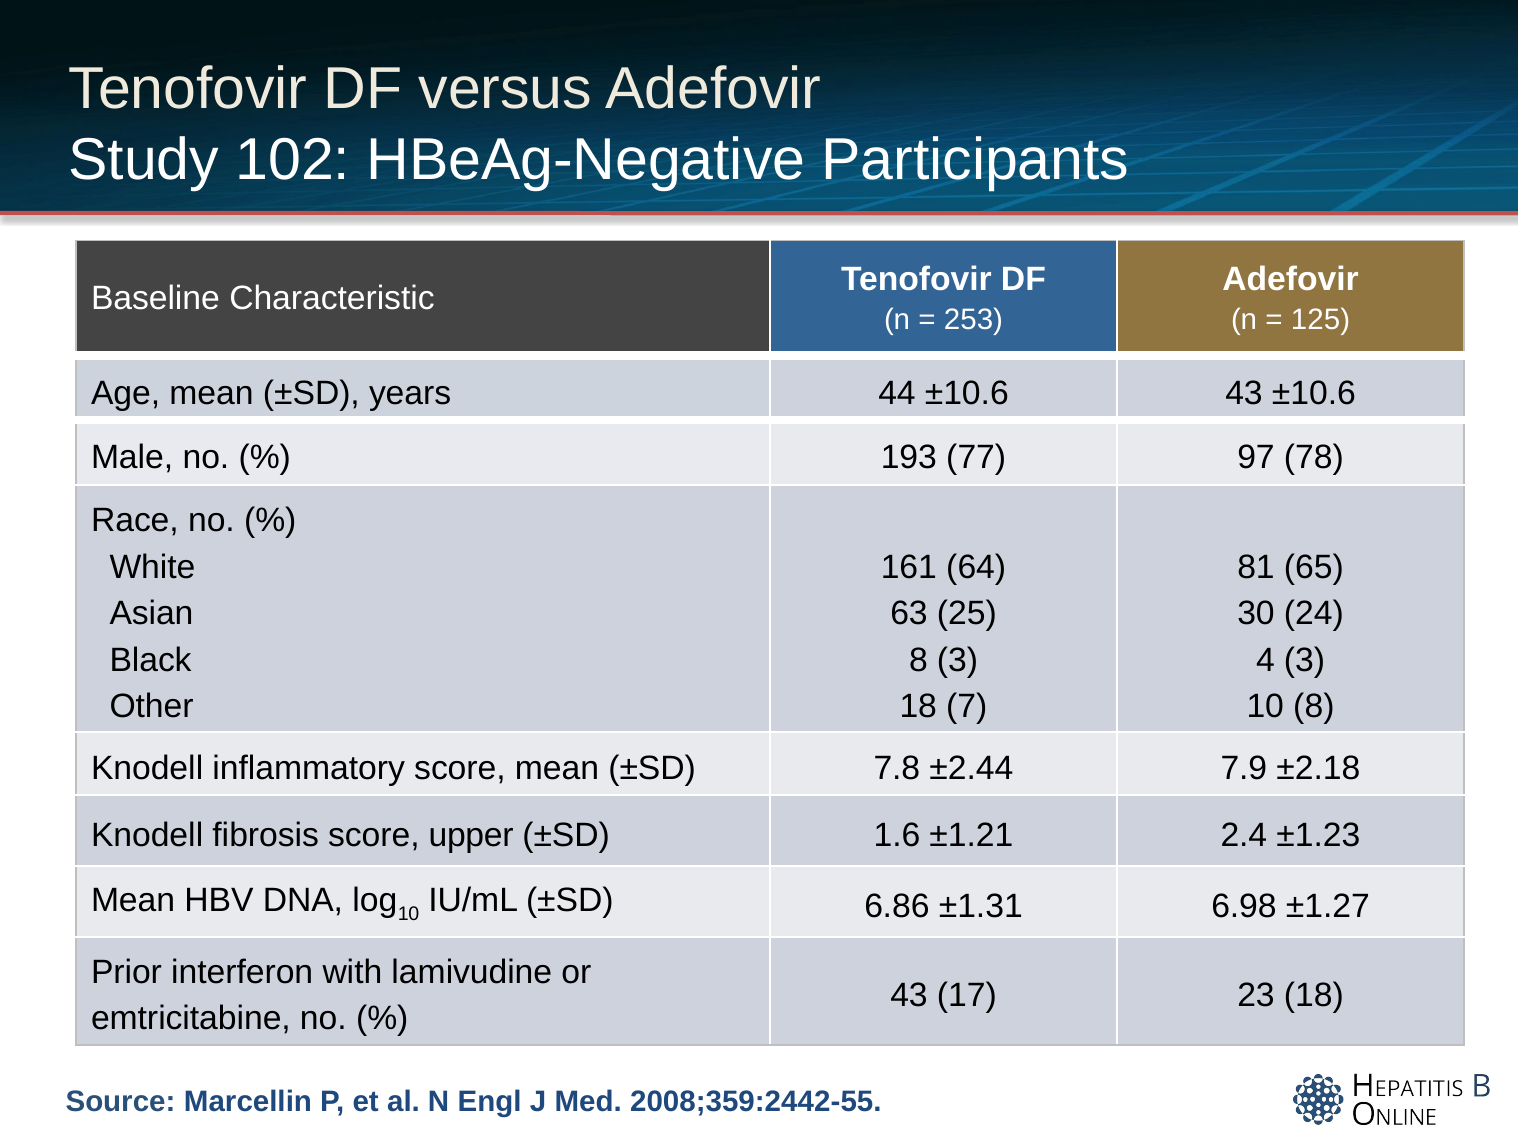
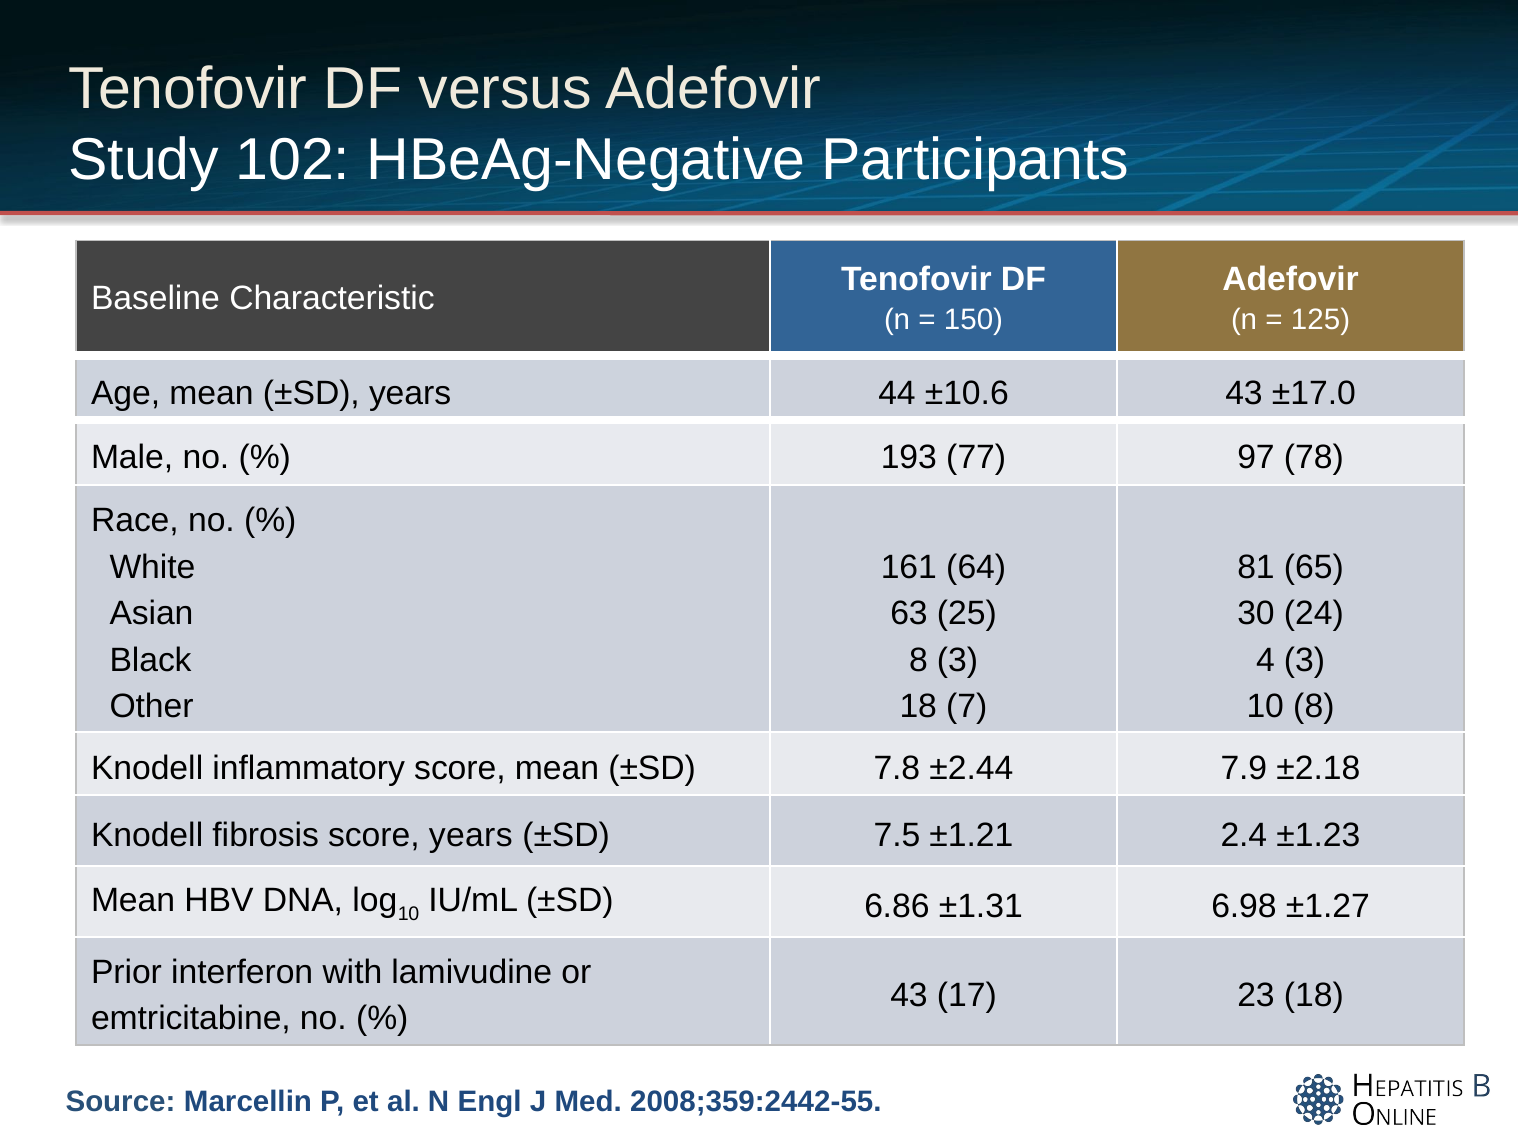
253: 253 -> 150 (973, 320)
43 ±10.6: ±10.6 -> ±17.0 (1314, 393)
score upper: upper -> years (471, 835)
1.6: 1.6 -> 7.5 (897, 835)
